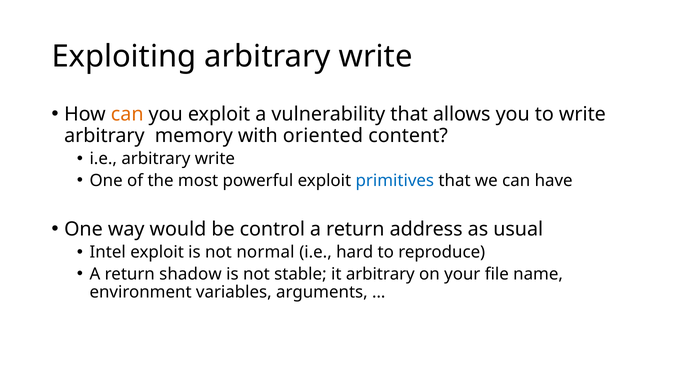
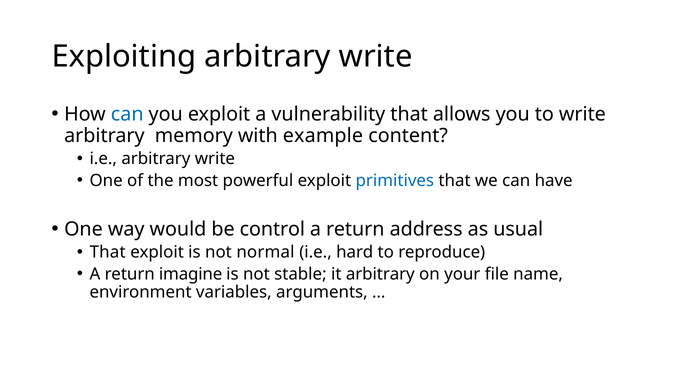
can colour: orange -> blue (127, 114)
oriented: oriented -> example (323, 136)
Intel: Intel -> That (108, 253)
shadow: shadow -> imagine (191, 274)
